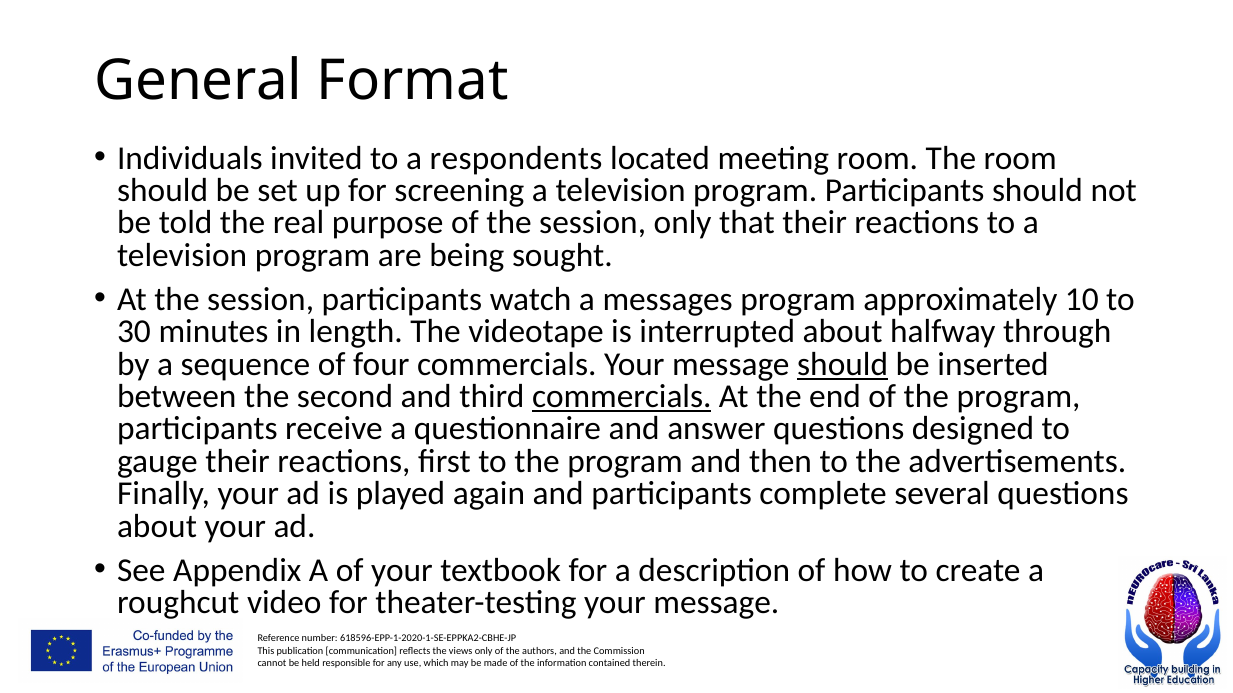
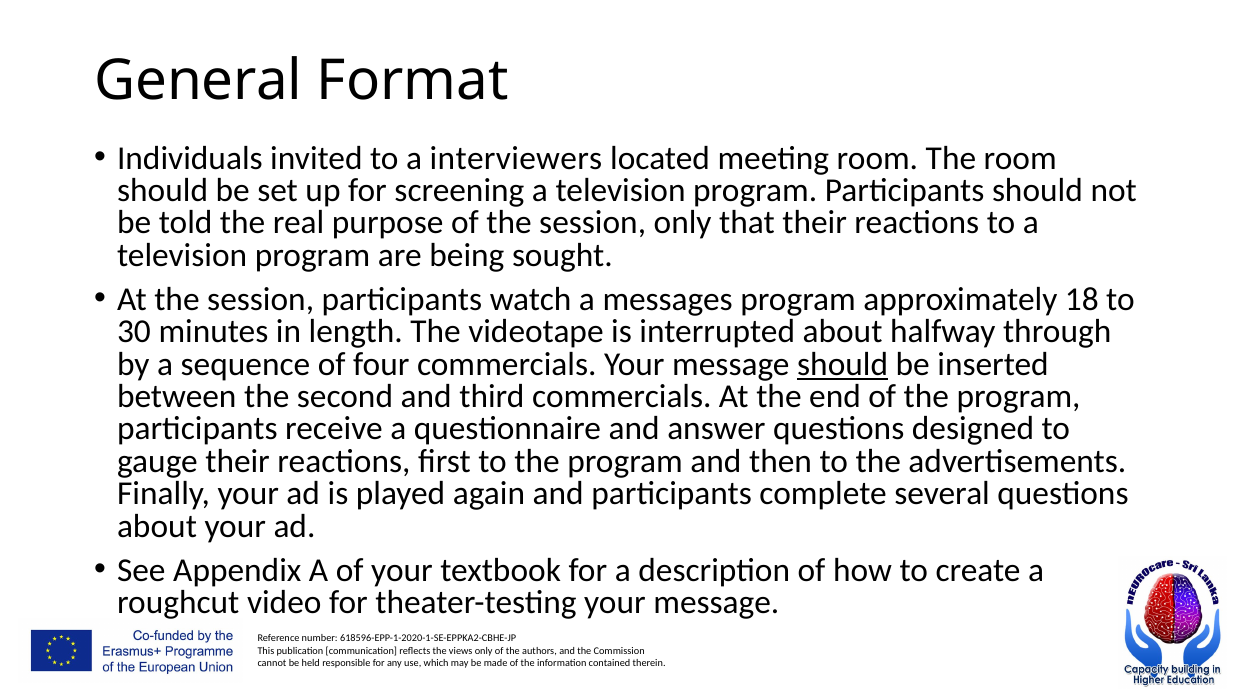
respondents: respondents -> interviewers (516, 158)
10: 10 -> 18 (1082, 300)
commercials underline: present -> none (622, 397)
